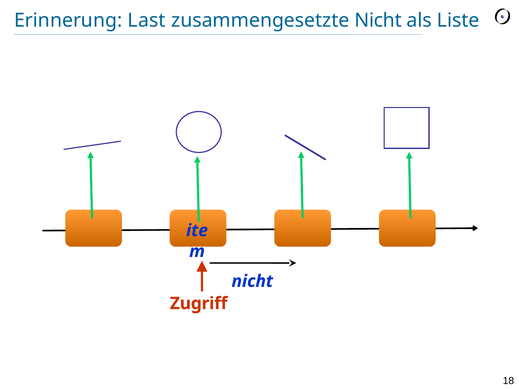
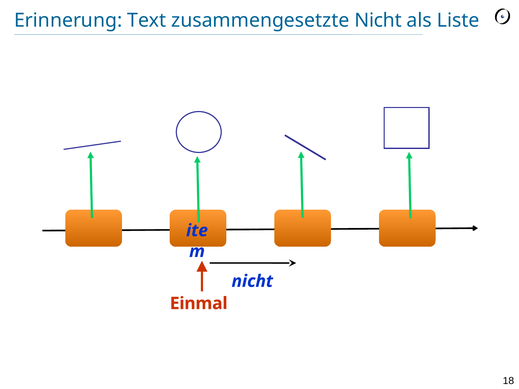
Last: Last -> Text (147, 20)
Zugriff: Zugriff -> Einmal (199, 304)
